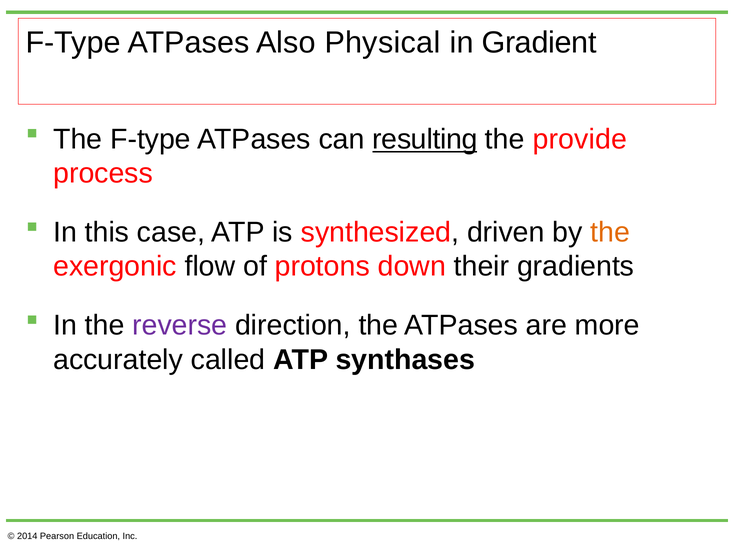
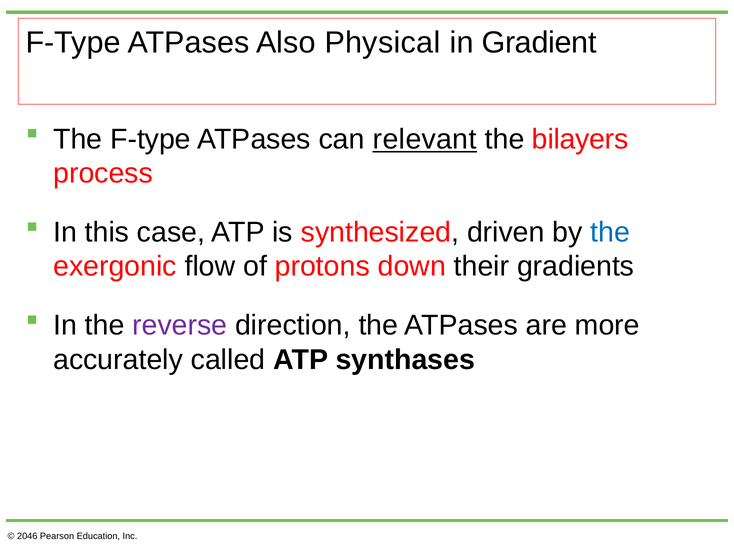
resulting: resulting -> relevant (425, 139)
provide: provide -> bilayers (580, 139)
the colour: orange -> blue (610, 232)
2014: 2014 -> 2046 (27, 536)
